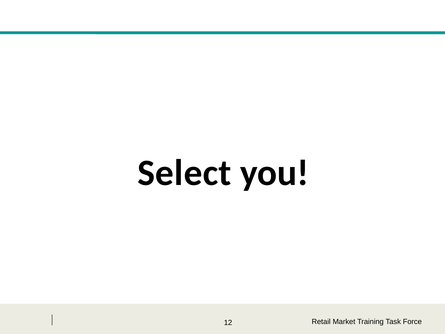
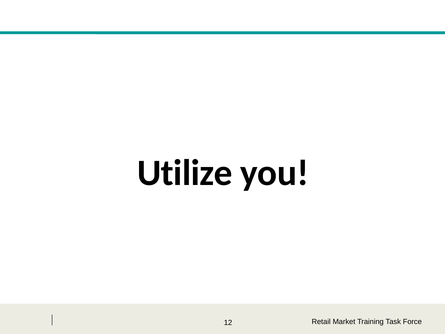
Select: Select -> Utilize (185, 173)
